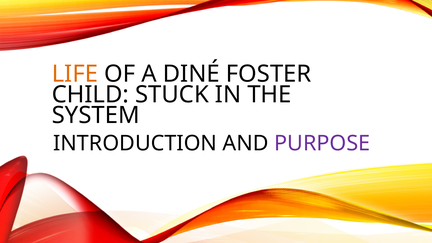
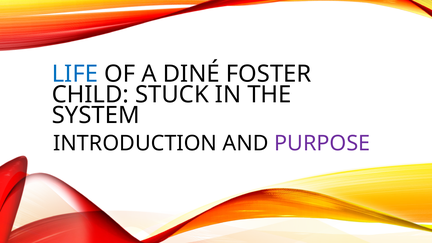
LIFE colour: orange -> blue (75, 74)
